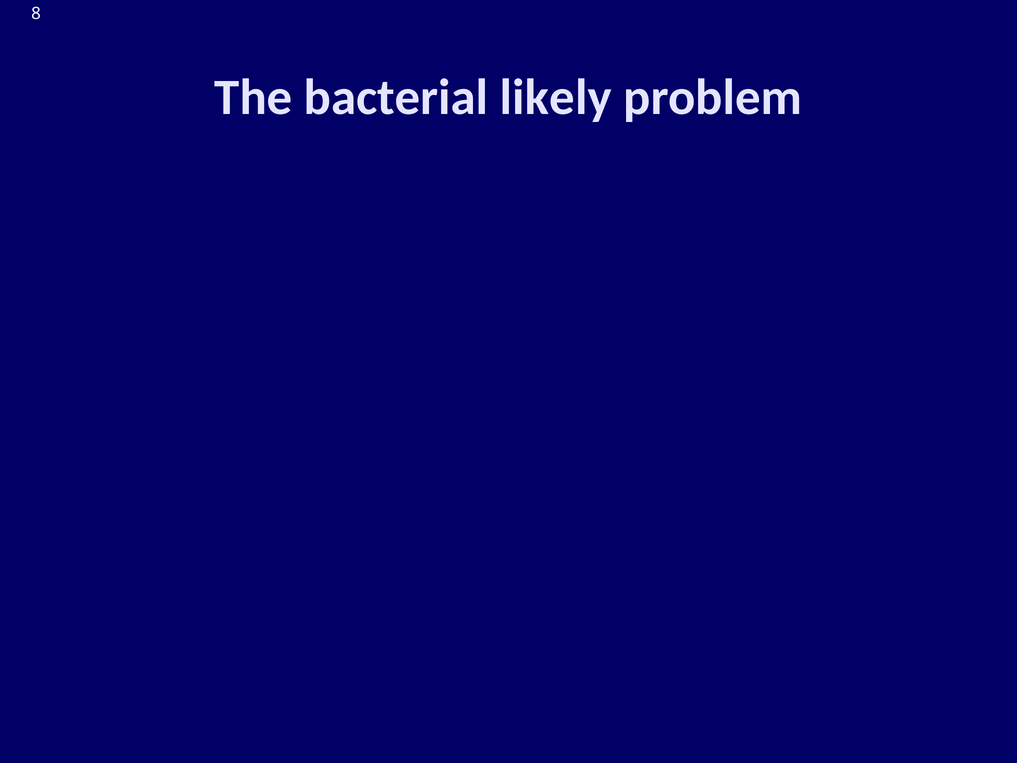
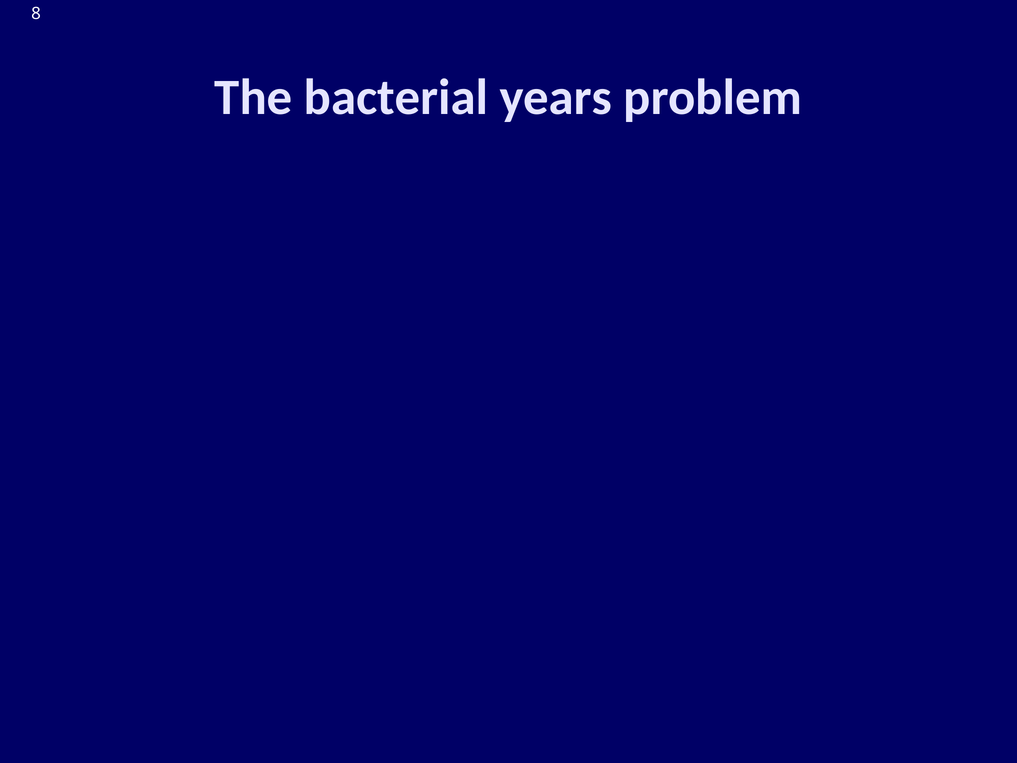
likely: likely -> years (556, 98)
